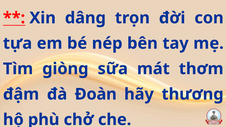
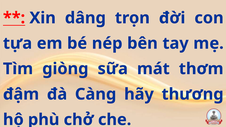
Đoàn: Đoàn -> Càng (96, 94)
